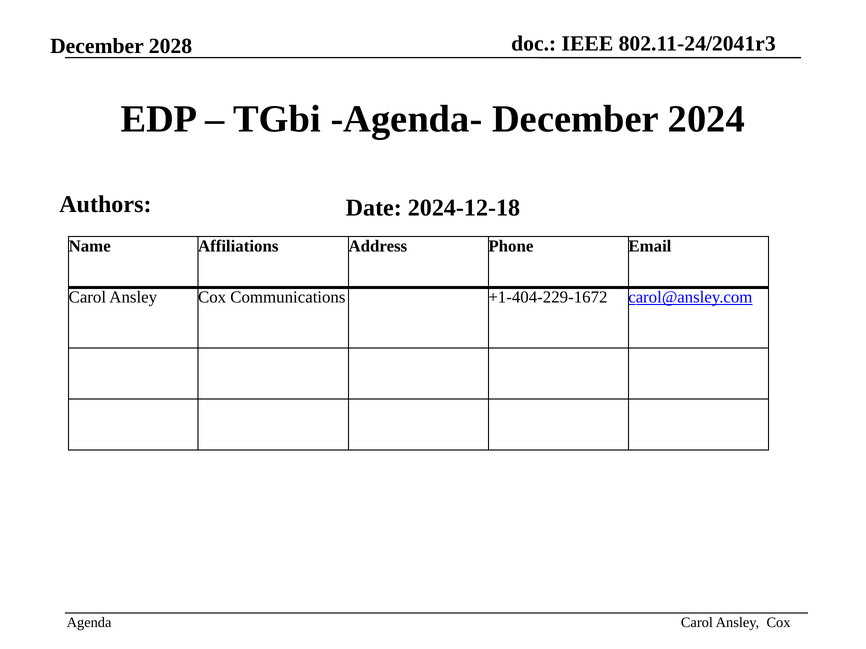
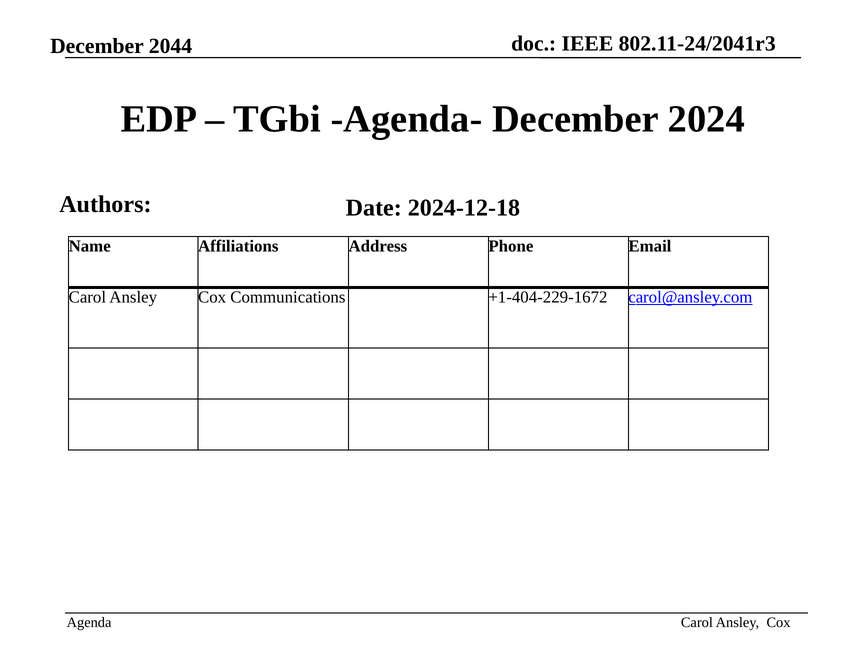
2028: 2028 -> 2044 (170, 46)
